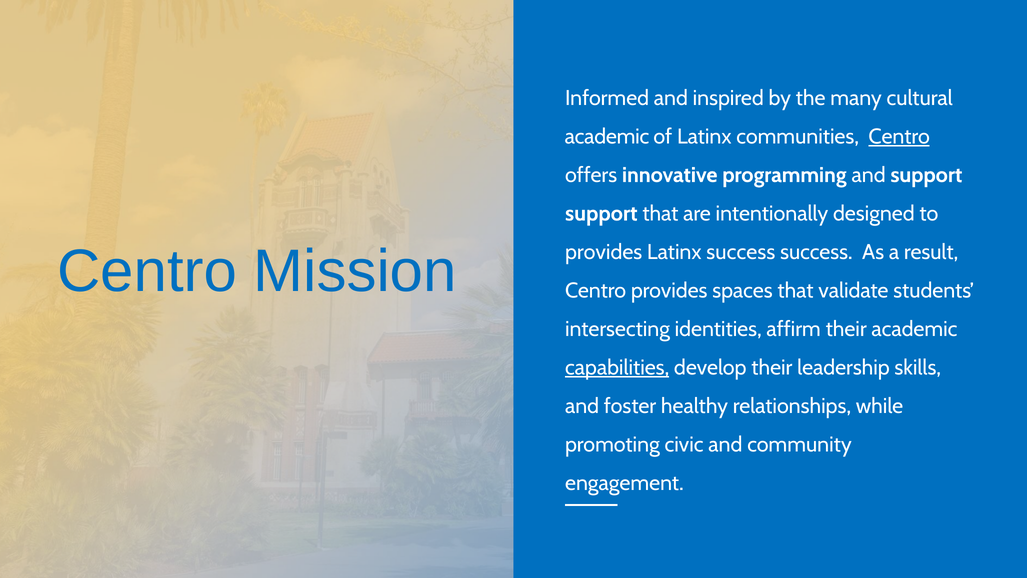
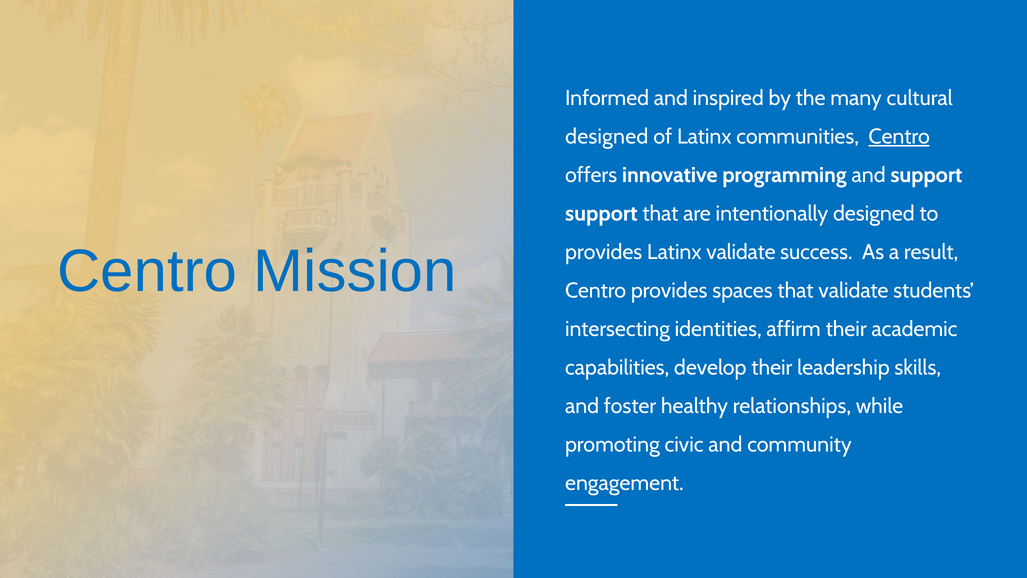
academic: academic -> designed (607, 136)
Latinx success: success -> validate (741, 252)
capabilities underline: present -> none (617, 367)
